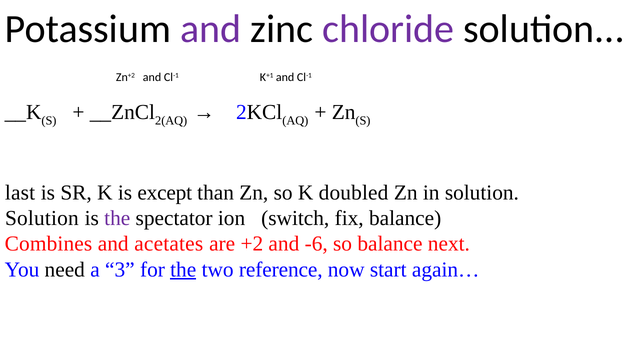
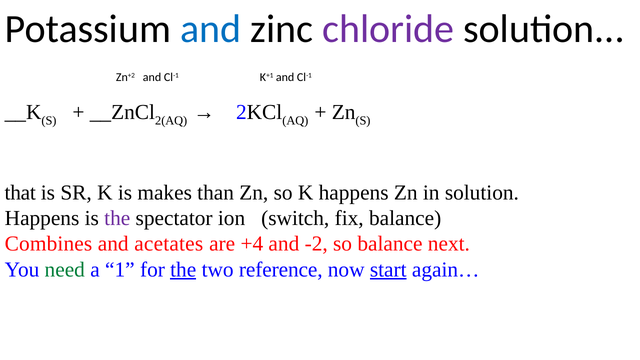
and colour: purple -> blue (211, 29)
last: last -> that (20, 193)
except: except -> makes (165, 193)
K doubled: doubled -> happens (354, 193)
Solution: Solution -> Happens (42, 218)
+2: +2 -> +4 (252, 244)
-6: -6 -> -2 (316, 244)
need colour: black -> green (65, 270)
3: 3 -> 1 (120, 270)
start underline: none -> present (388, 270)
